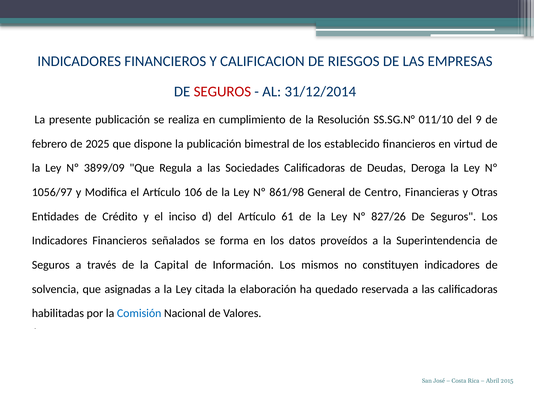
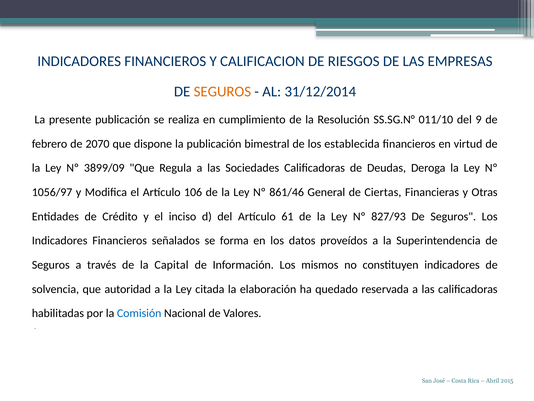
SEGUROS colour: red -> orange (222, 92)
2025: 2025 -> 2070 (97, 144)
establecido: establecido -> establecida (352, 144)
861/98: 861/98 -> 861/46 (287, 192)
Centro: Centro -> Ciertas (383, 192)
827/26: 827/26 -> 827/93 (389, 216)
asignadas: asignadas -> autoridad (128, 289)
